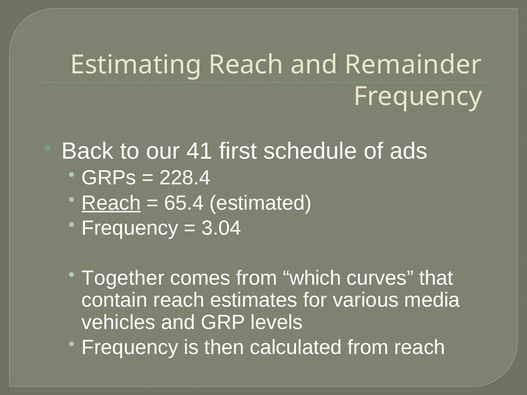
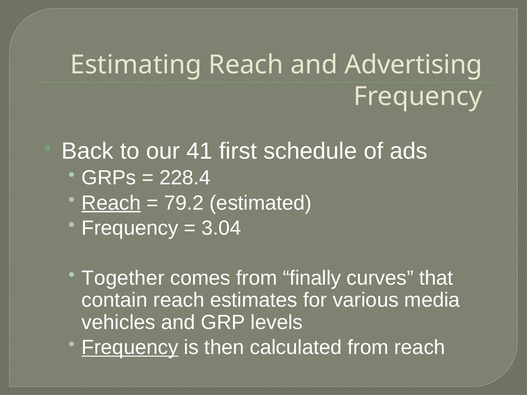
Remainder: Remainder -> Advertising (413, 65)
65.4: 65.4 -> 79.2 (184, 203)
which: which -> finally (312, 278)
Frequency underline: none -> present (130, 348)
